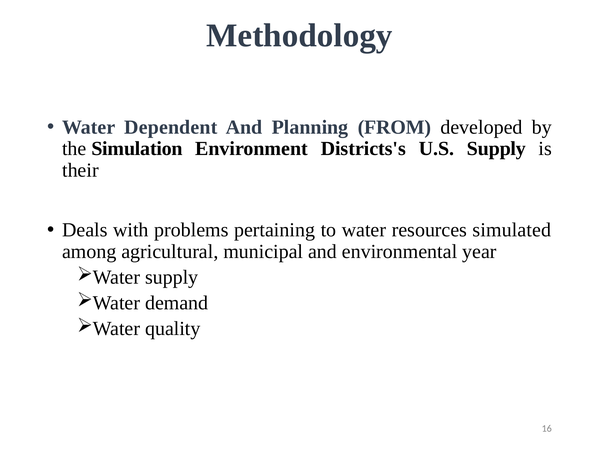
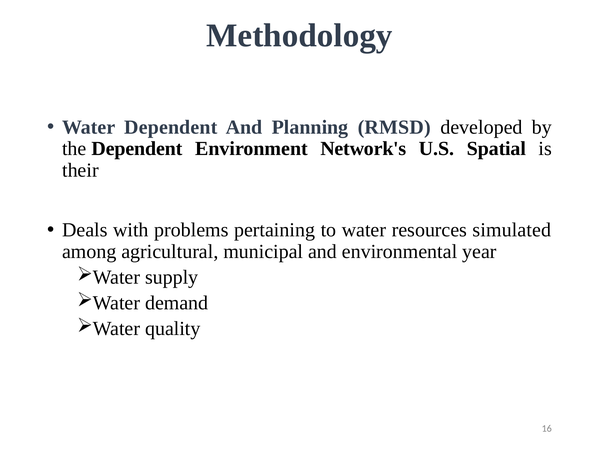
FROM: FROM -> RMSD (394, 127)
the Simulation: Simulation -> Dependent (137, 149)
Districts's: Districts's -> Network's (363, 149)
U.S Supply: Supply -> Spatial (496, 149)
